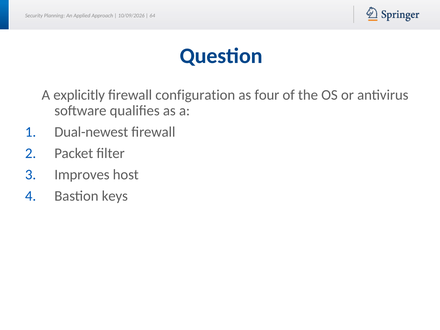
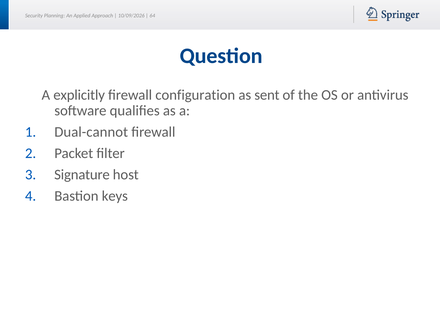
four: four -> sent (267, 95)
Dual-newest: Dual-newest -> Dual-cannot (91, 132)
Improves: Improves -> Signature (82, 175)
